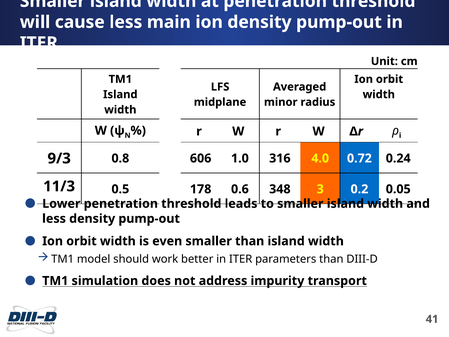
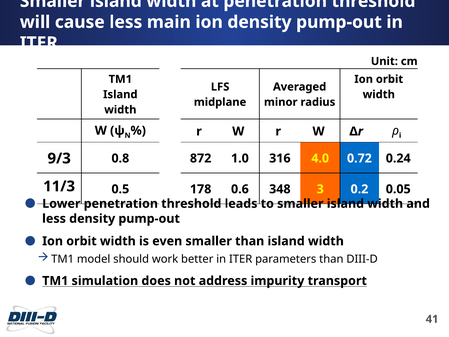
606: 606 -> 872 (201, 158)
